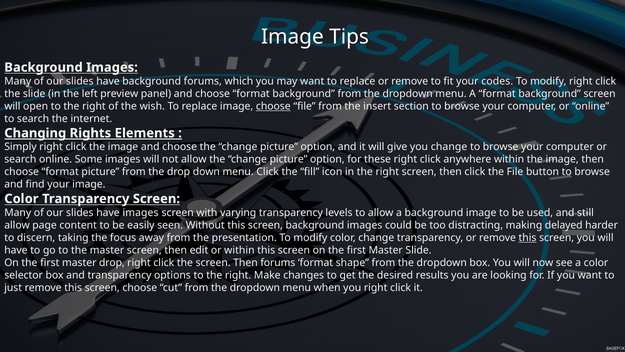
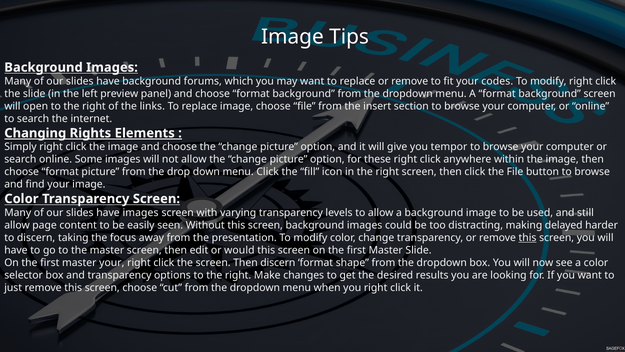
wish: wish -> links (152, 106)
choose underline: present -> none (273, 106)
you change: change -> tempor (449, 147)
or within: within -> would (239, 250)
master drop: drop -> your (112, 262)
Then forums: forums -> discern (278, 262)
